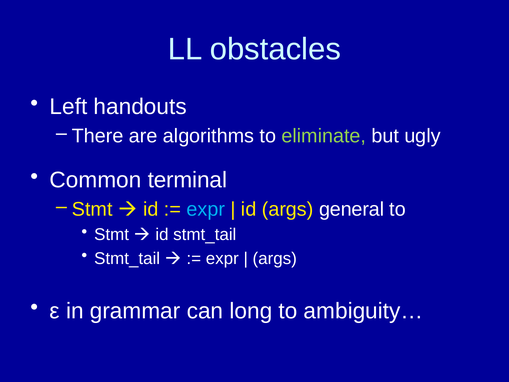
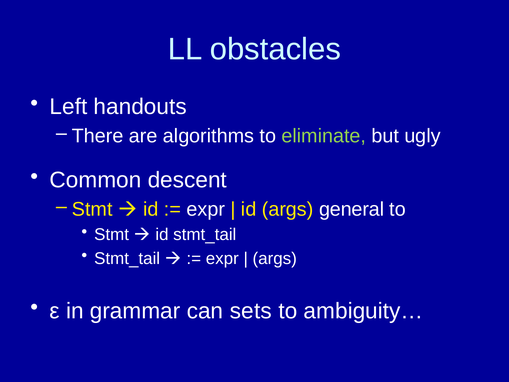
terminal: terminal -> descent (187, 180)
expr colour: light blue -> white (206, 209)
long: long -> sets (251, 311)
